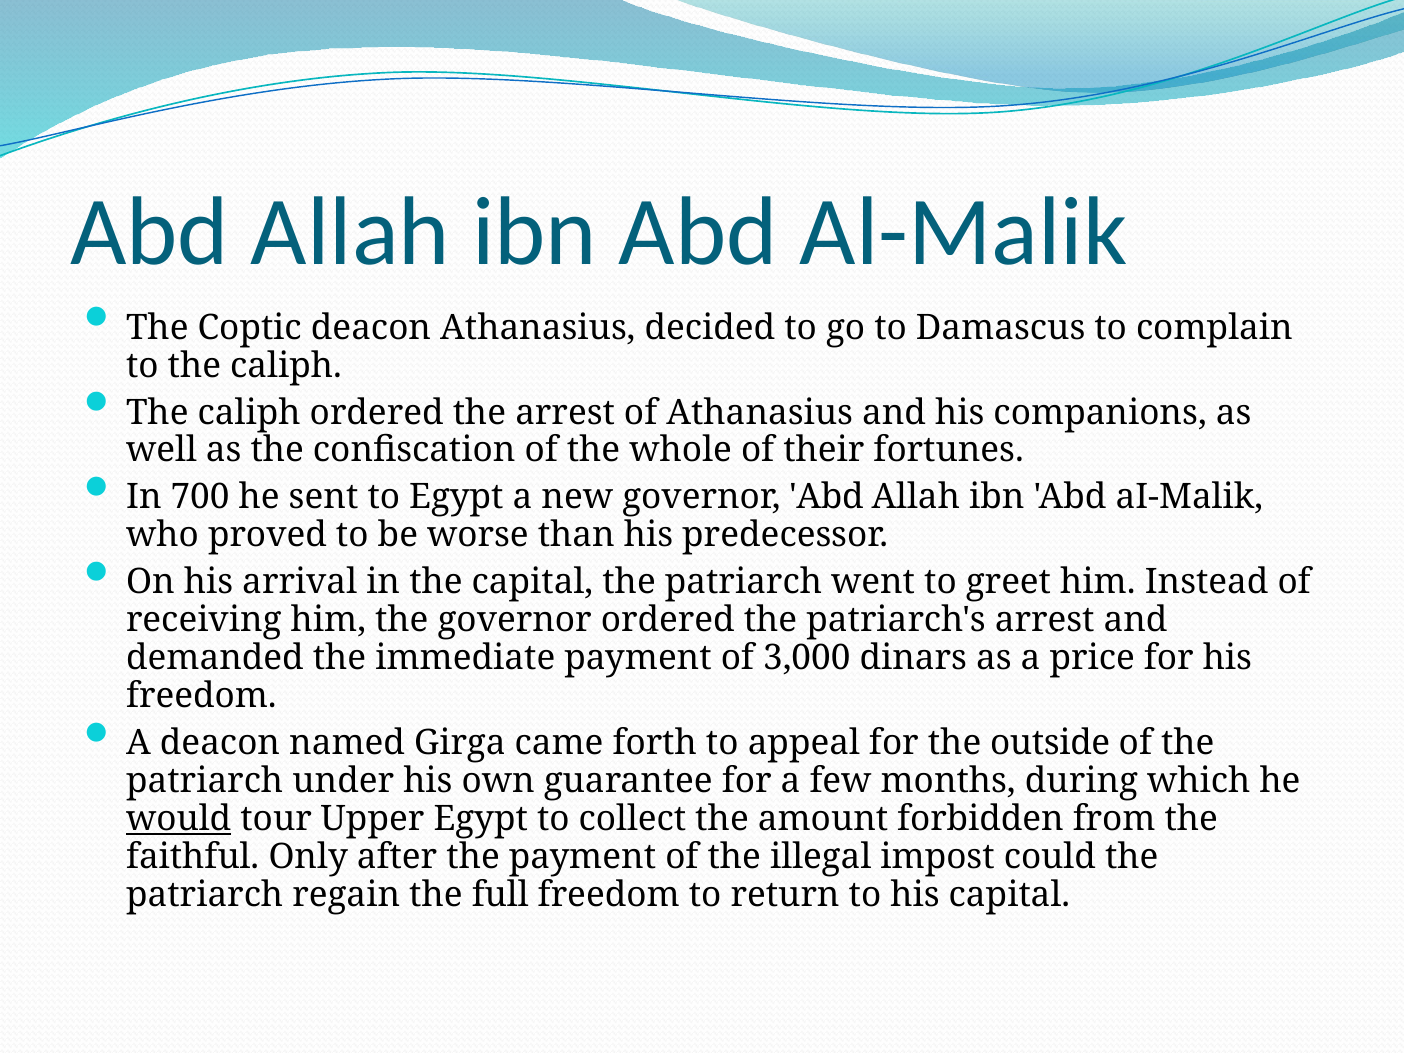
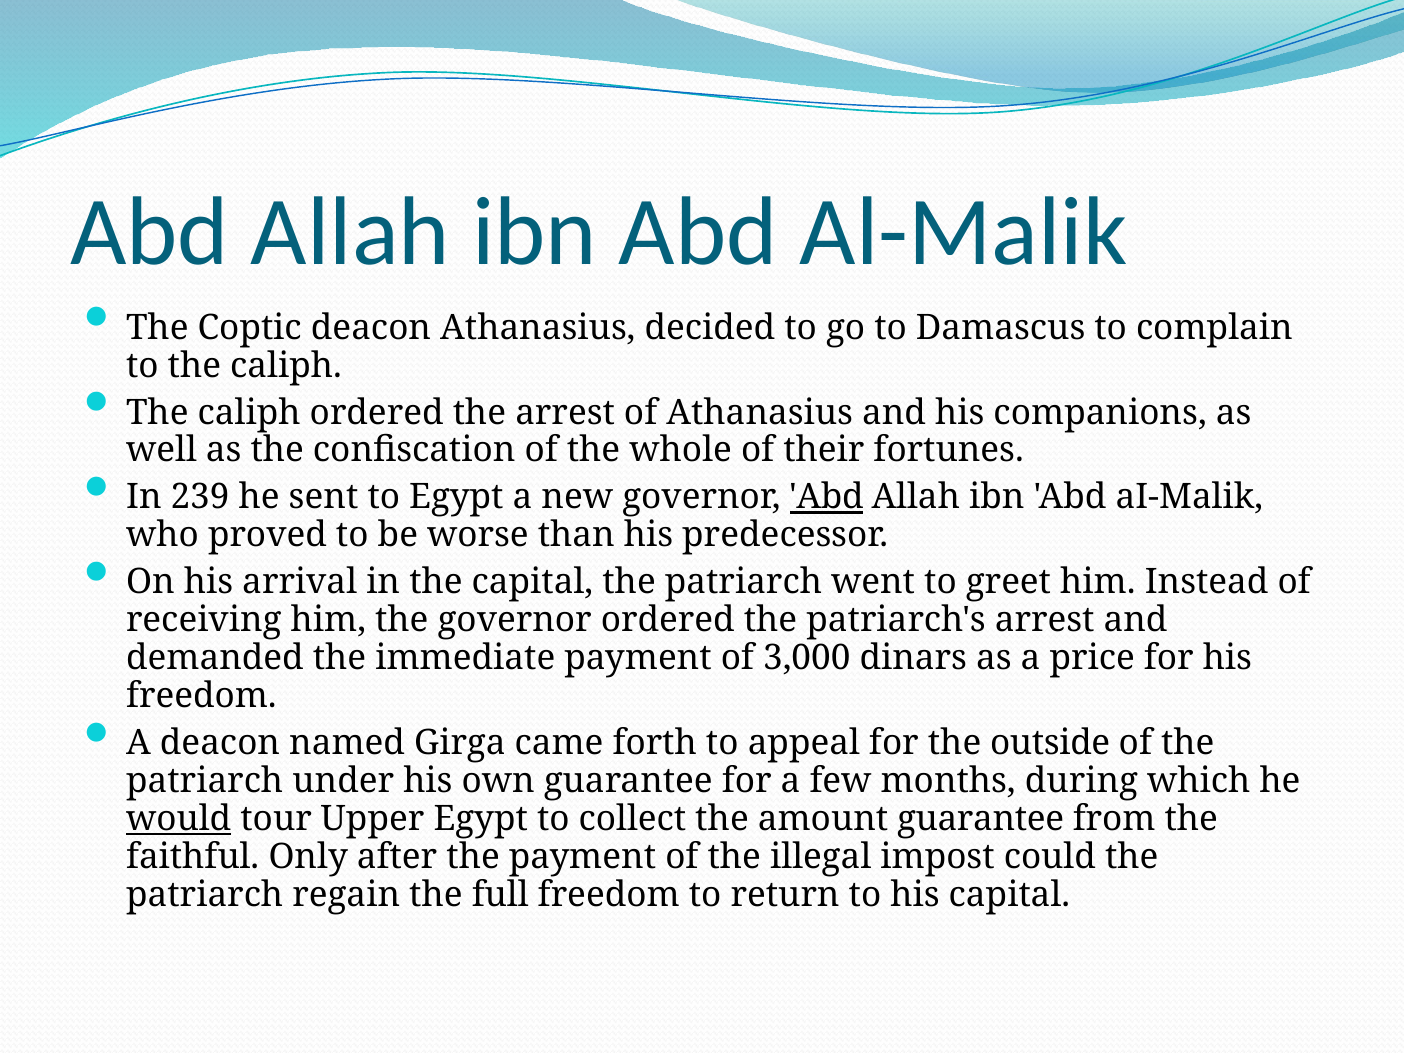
700: 700 -> 239 (200, 497)
Abd underline: none -> present (826, 497)
amount forbidden: forbidden -> guarantee (981, 819)
